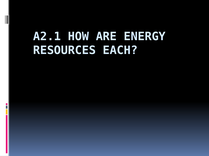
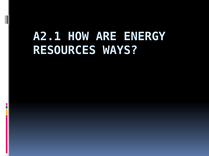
EACH: EACH -> WAYS (120, 50)
